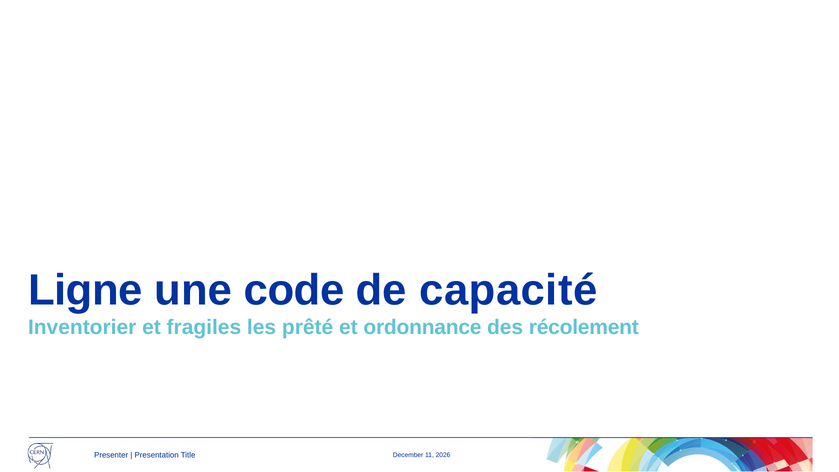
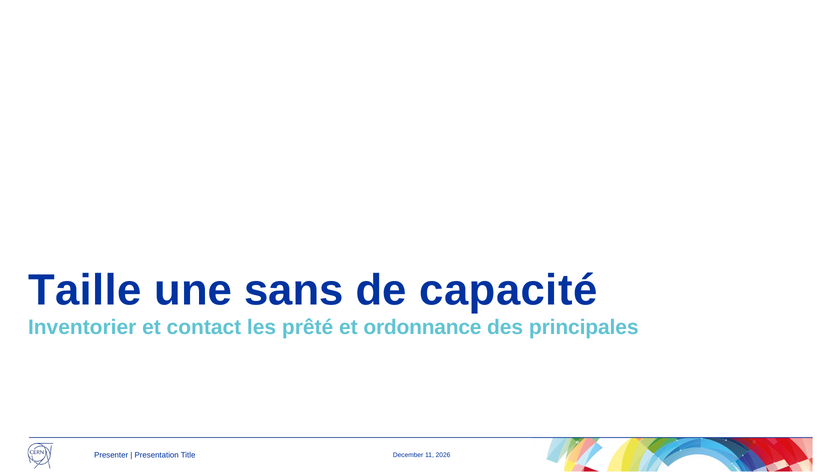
Ligne: Ligne -> Taille (85, 290)
code: code -> sans (294, 290)
fragiles: fragiles -> contact (204, 327)
récolement: récolement -> principales (584, 327)
